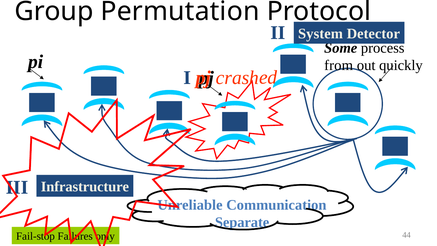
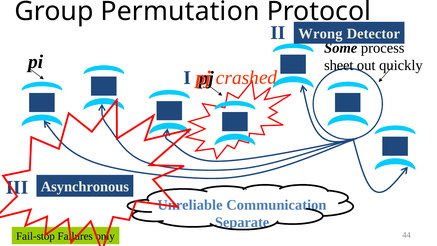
System: System -> Wrong (320, 34)
from: from -> sheet (339, 65)
Infrastructure: Infrastructure -> Asynchronous (85, 187)
